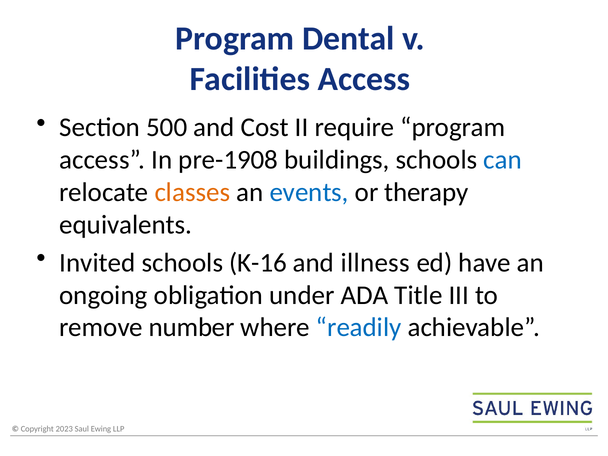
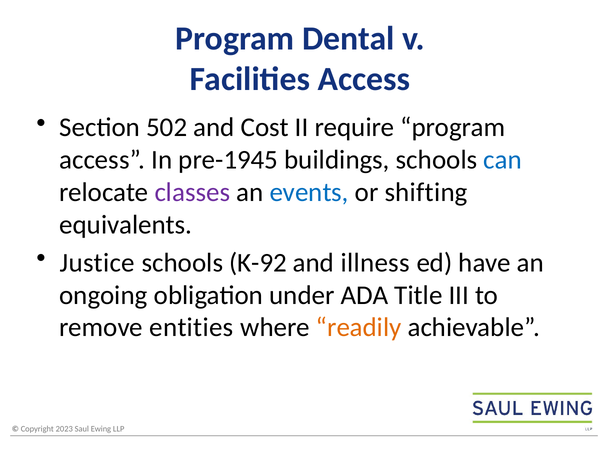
500: 500 -> 502 (167, 128)
pre-1908: pre-1908 -> pre-1945 (228, 160)
classes colour: orange -> purple (192, 192)
therapy: therapy -> shifting (426, 192)
Invited: Invited -> Justice (97, 263)
K-16: K-16 -> K-92 (258, 263)
number: number -> entities (191, 328)
readily colour: blue -> orange (359, 328)
